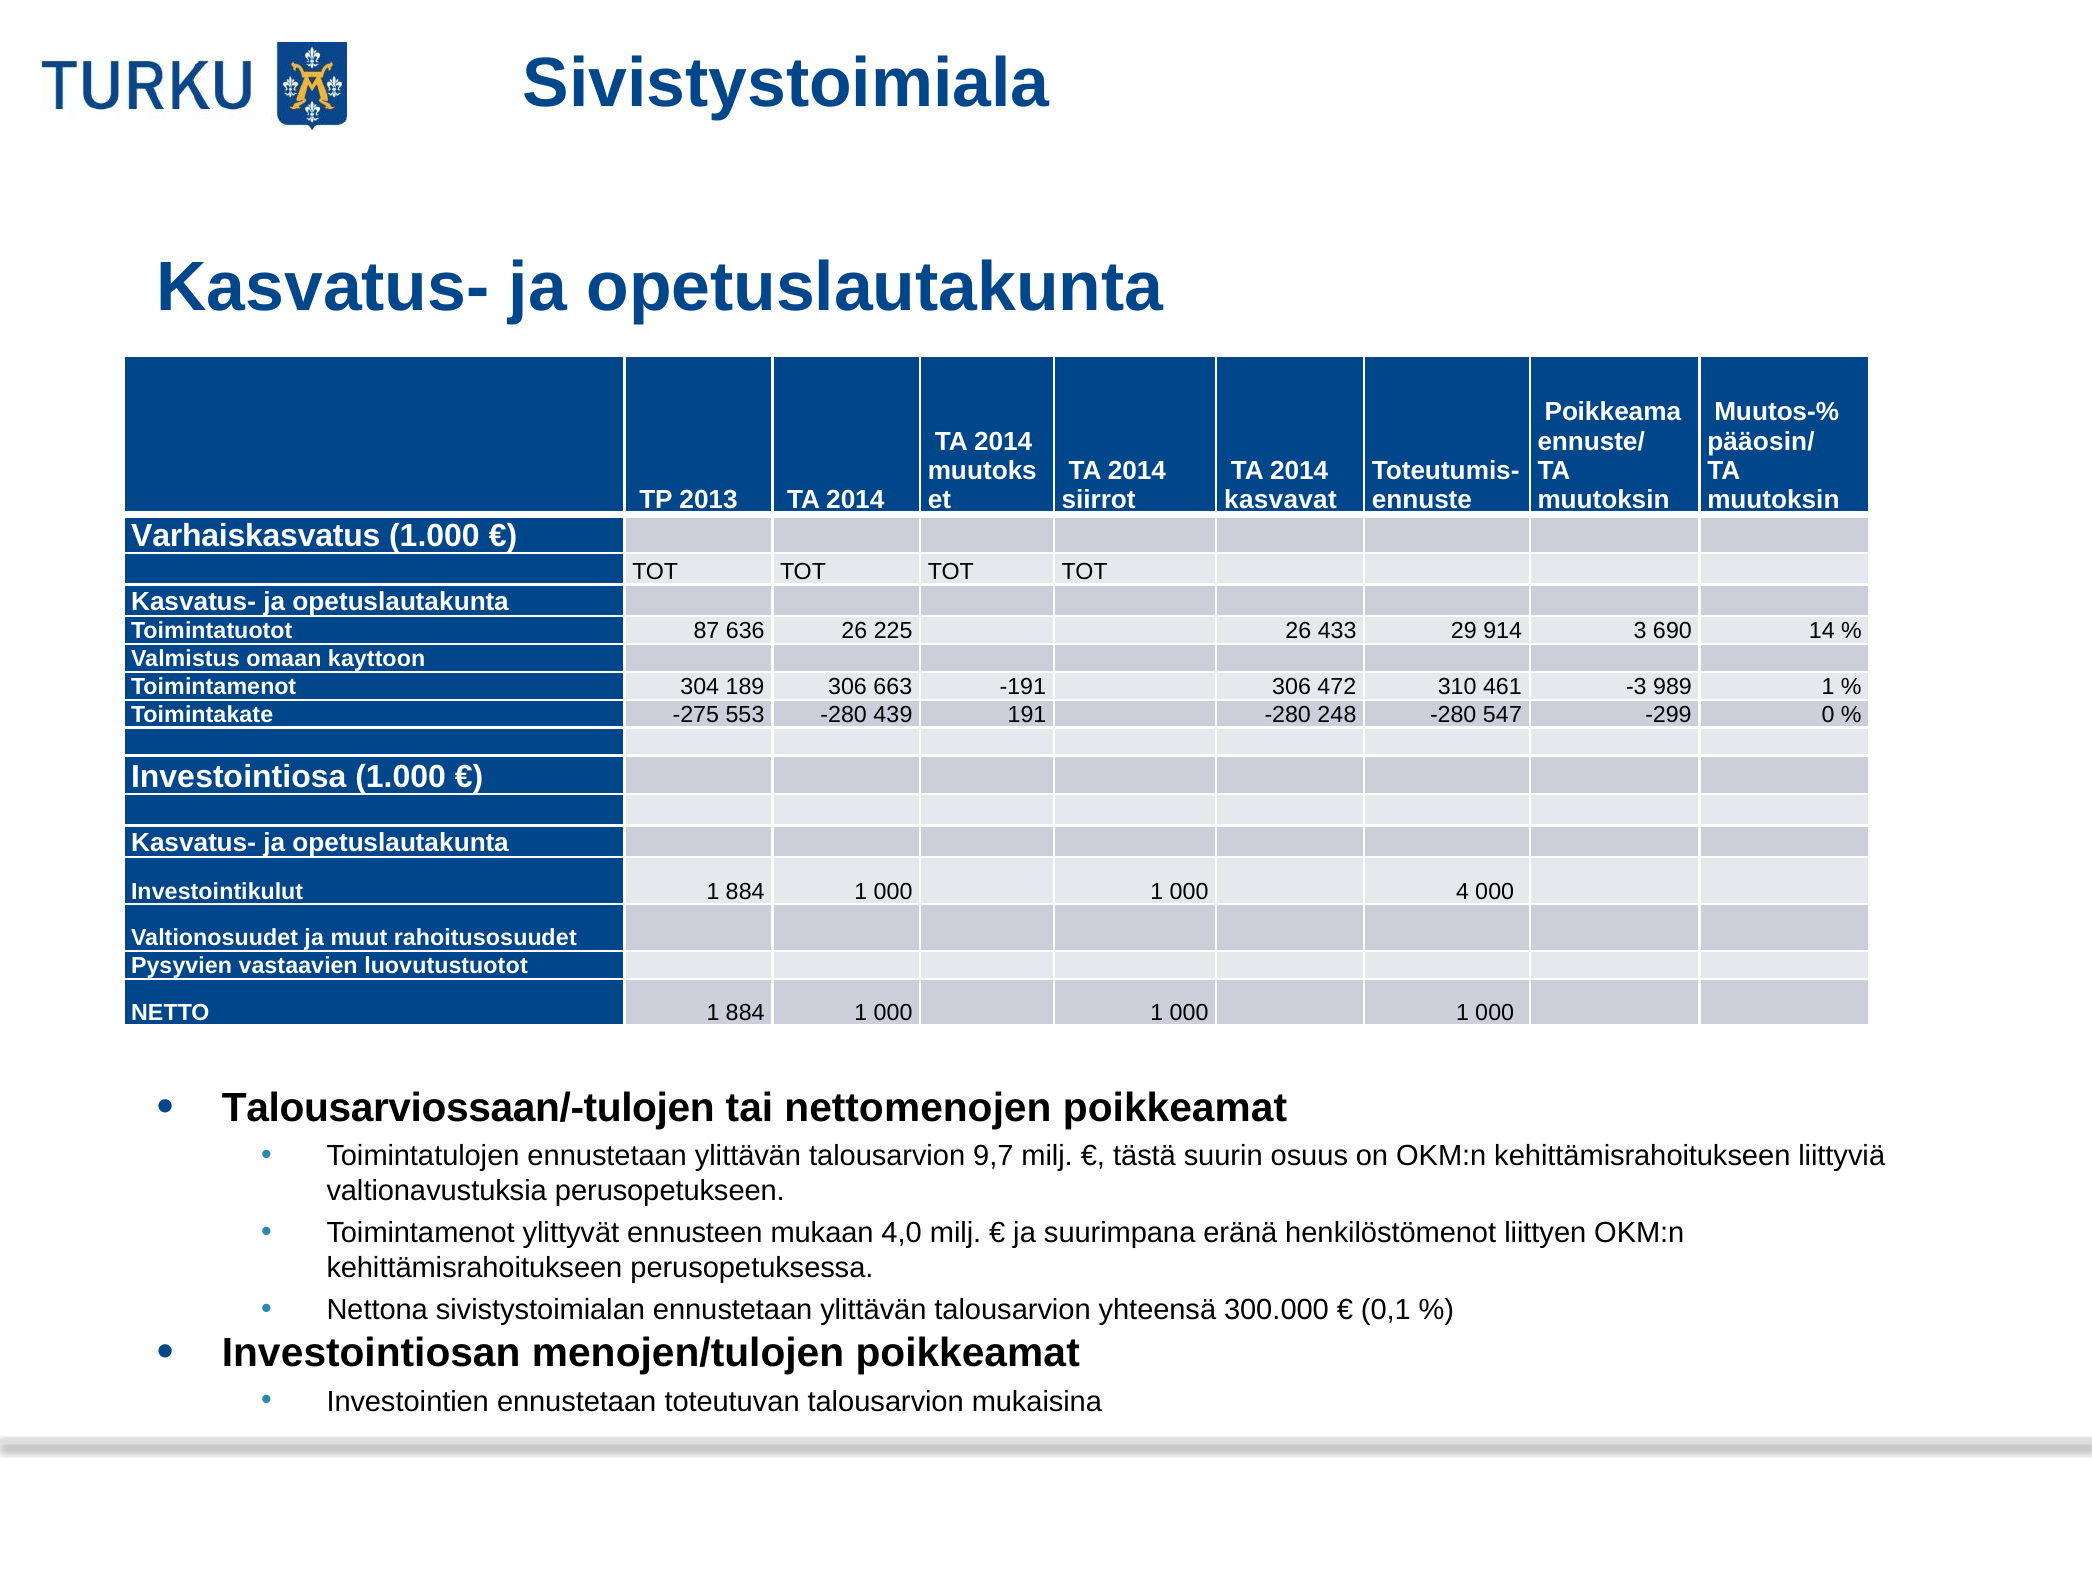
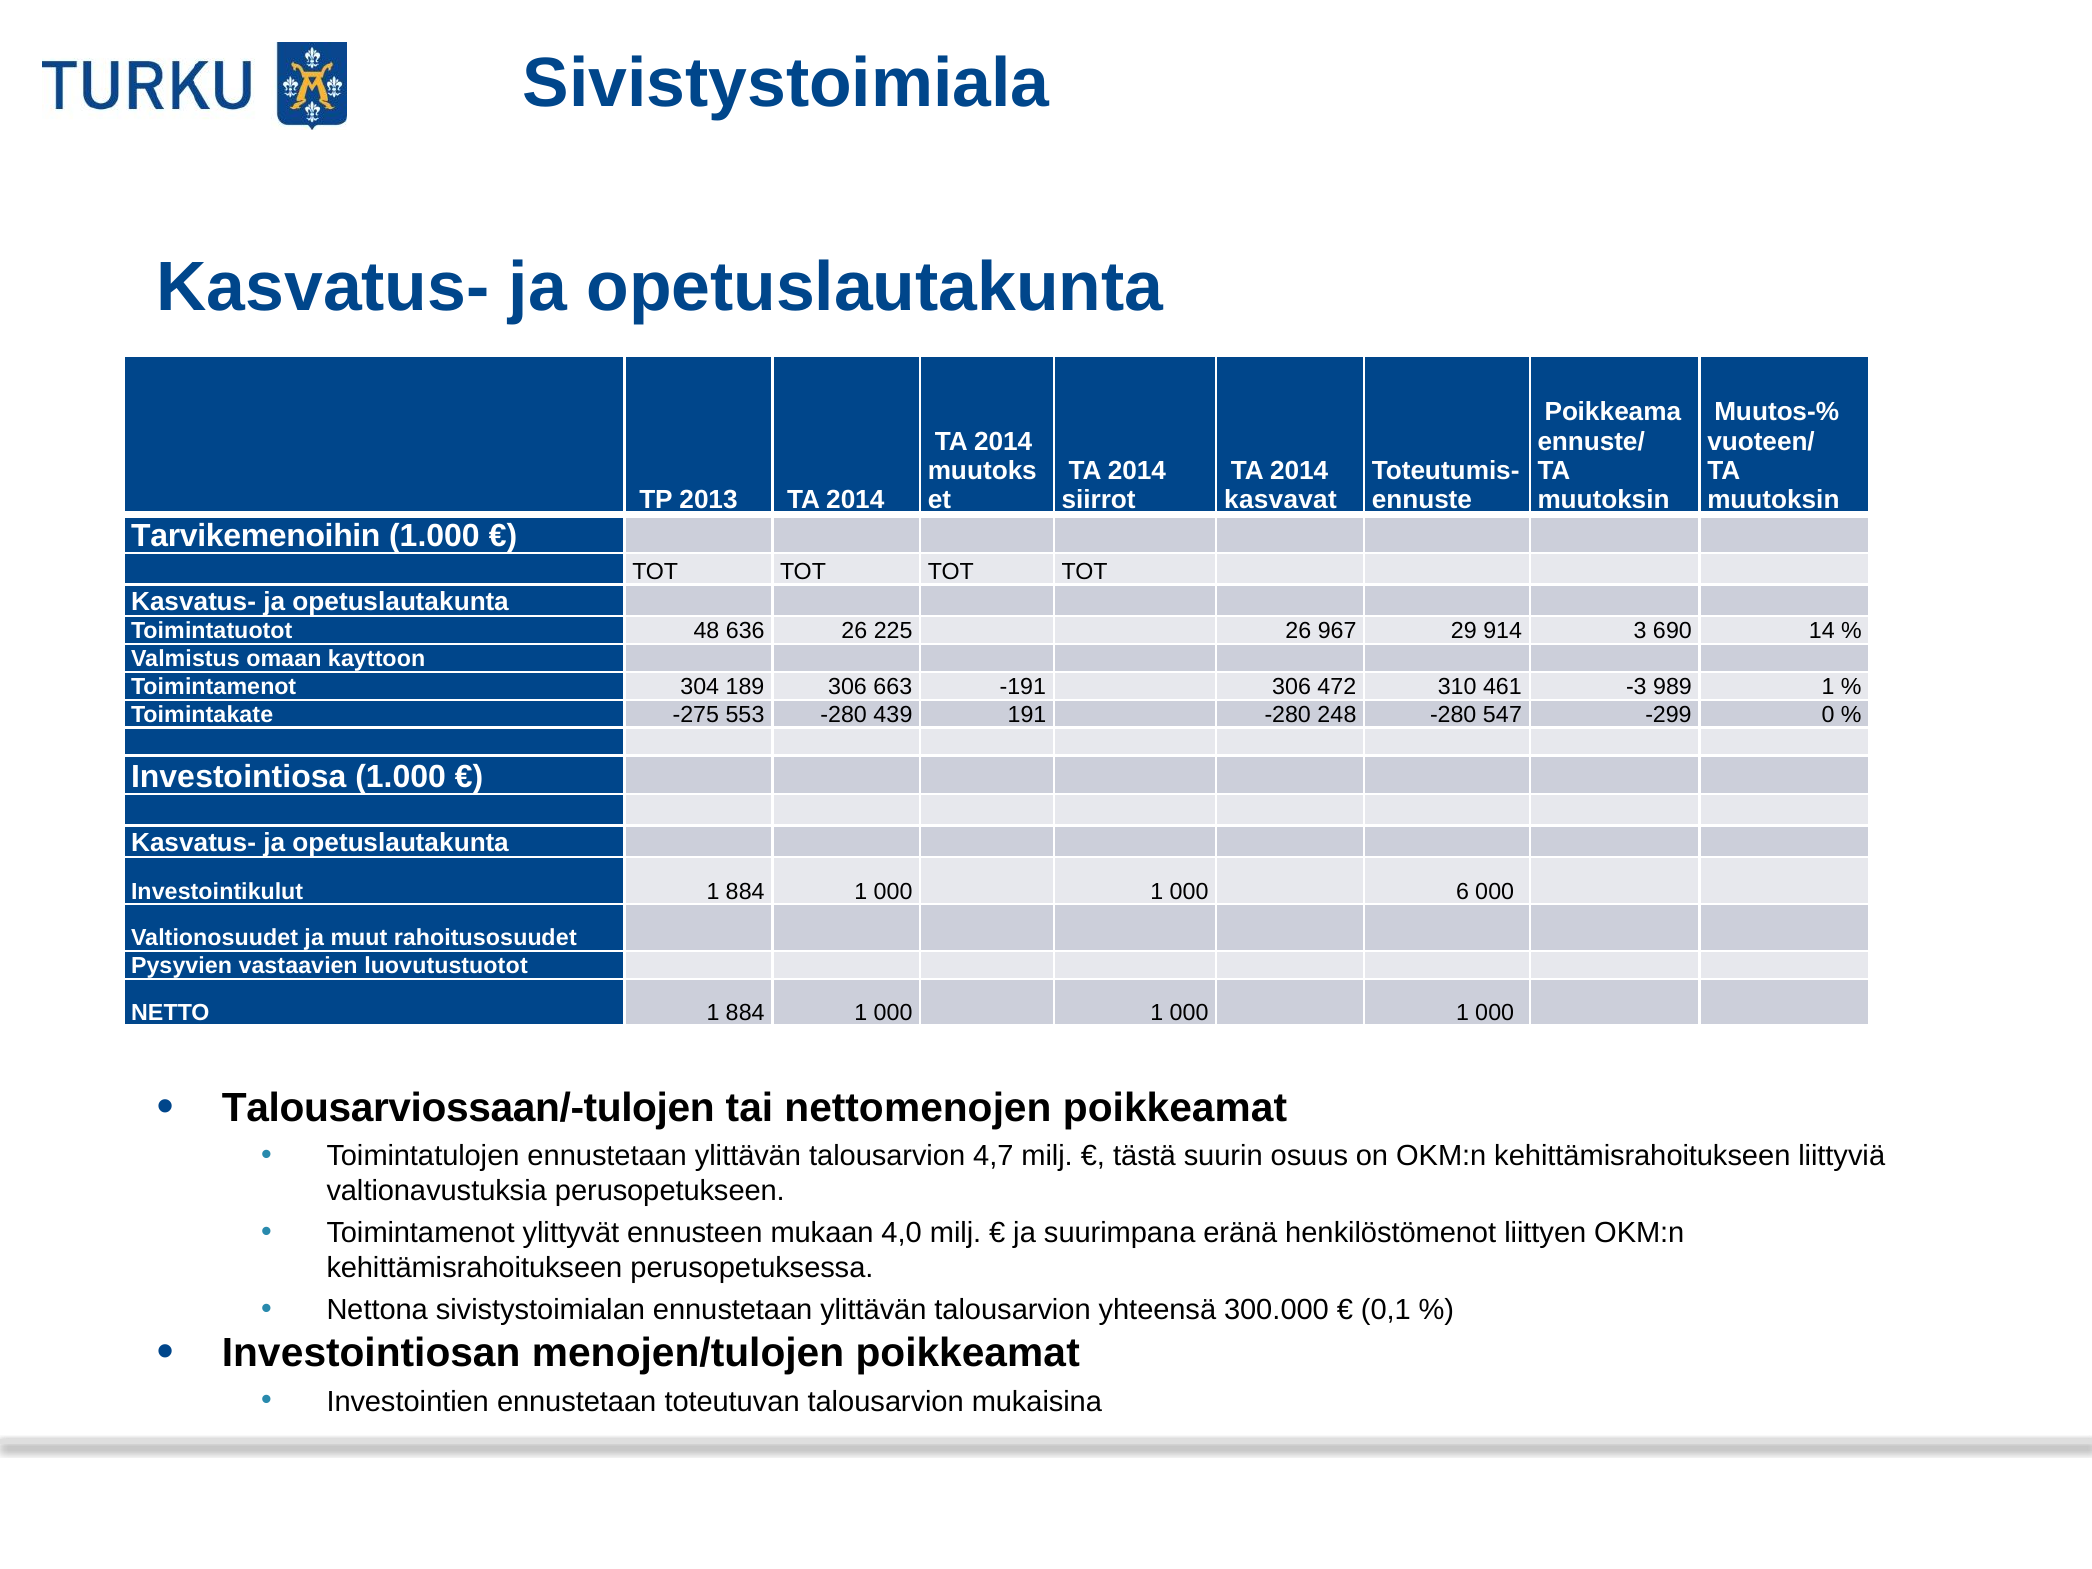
pääosin/: pääosin/ -> vuoteen/ (1761, 442)
Varhaiskasvatus: Varhaiskasvatus -> Tarvikemenoihin (256, 536)
87: 87 -> 48 (706, 631)
433: 433 -> 967 (1337, 631)
4: 4 -> 6 (1462, 891)
9,7: 9,7 -> 4,7 (993, 1156)
